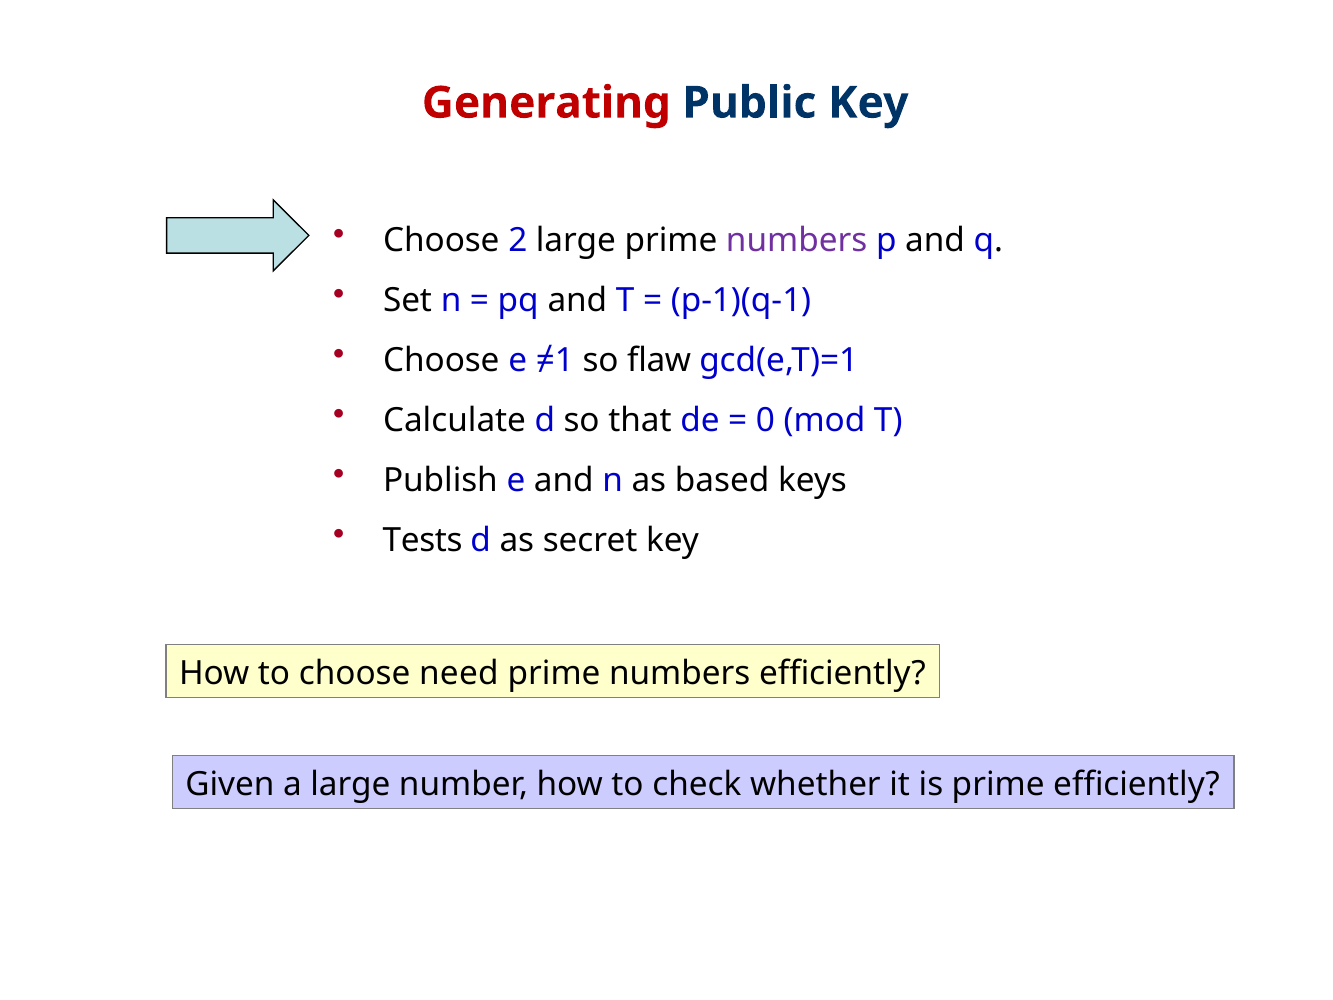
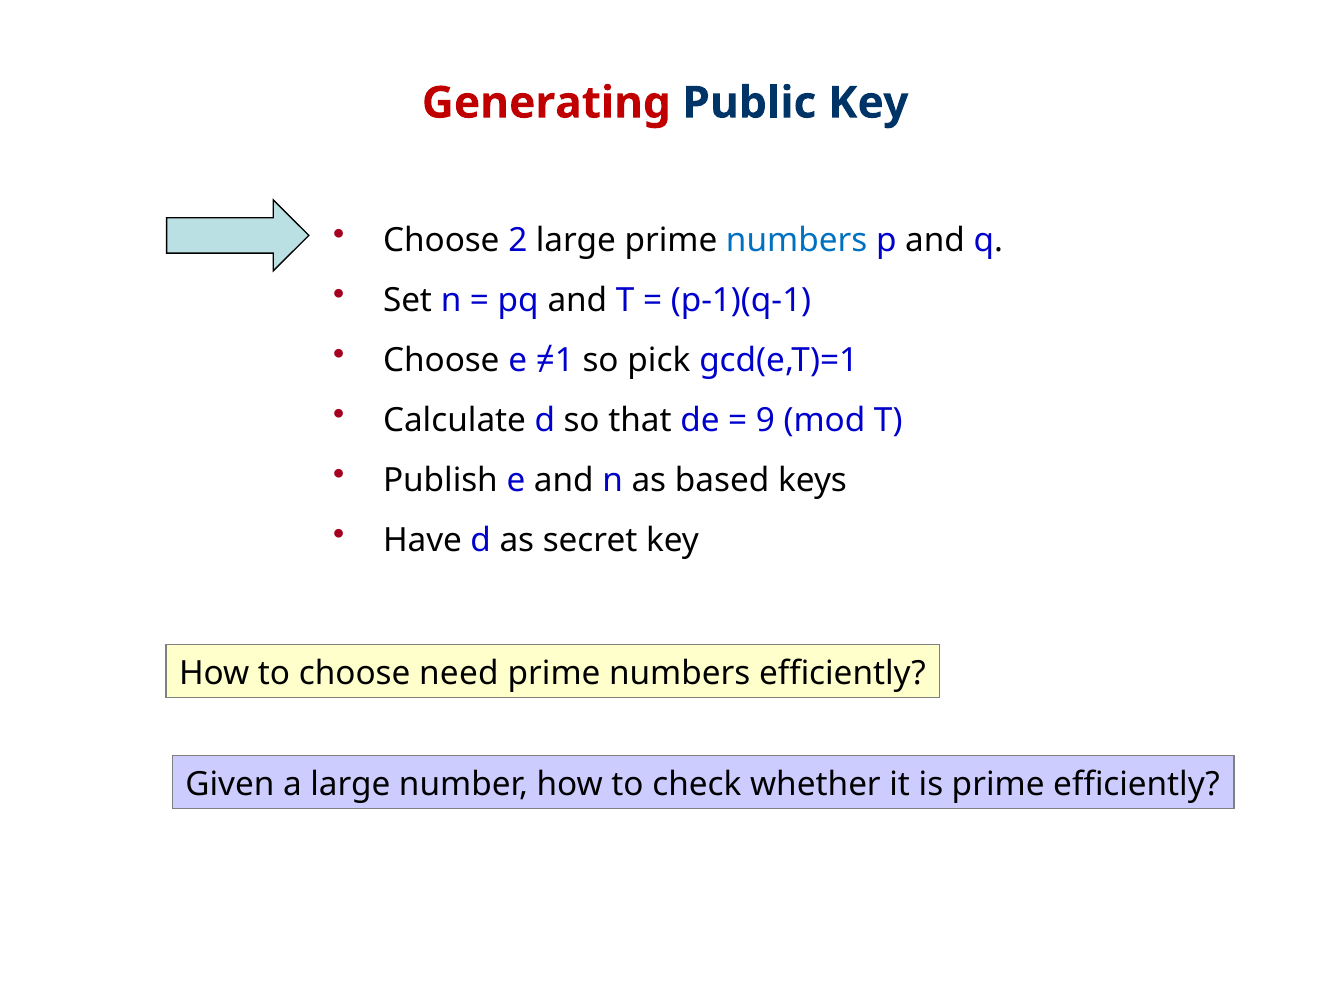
numbers colour: purple -> blue (797, 240)
flaw: flaw -> pick (659, 360)
0: 0 -> 9 (765, 420)
Tests: Tests -> Have (422, 540)
